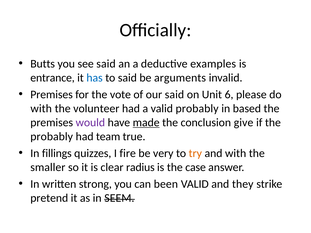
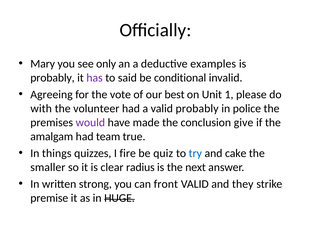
Butts: Butts -> Mary (43, 64)
see said: said -> only (106, 64)
entrance: entrance -> probably (52, 78)
has colour: blue -> purple (95, 78)
arguments: arguments -> conditional (180, 78)
Premises: Premises -> Agreeing (52, 95)
our said: said -> best (175, 95)
6: 6 -> 1 (229, 95)
based: based -> police (247, 109)
made underline: present -> none (146, 123)
probably: probably -> amalgam (52, 137)
fillings: fillings -> things (57, 153)
very: very -> quiz (163, 153)
try colour: orange -> blue (195, 153)
and with: with -> cake (236, 153)
case: case -> next (196, 167)
been: been -> front (166, 184)
pretend: pretend -> premise (49, 198)
SEEM: SEEM -> HUGE (119, 198)
